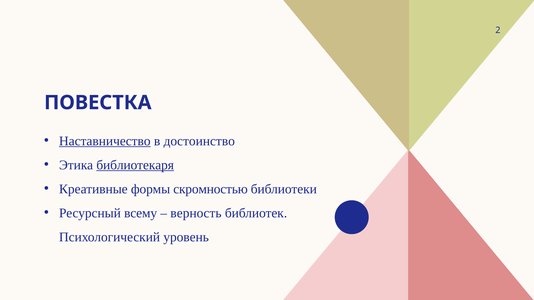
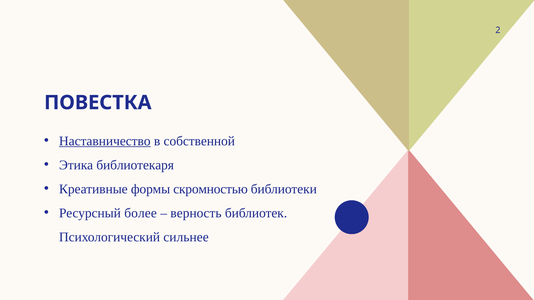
достоинство: достоинство -> собственной (199, 141)
библиотекаря underline: present -> none (135, 165)
всему: всему -> более (141, 213)
уровень: уровень -> сильнее (186, 237)
